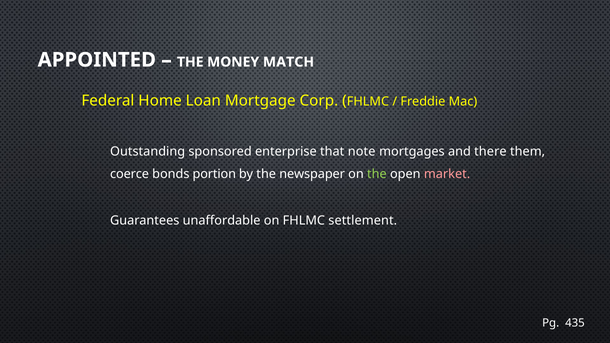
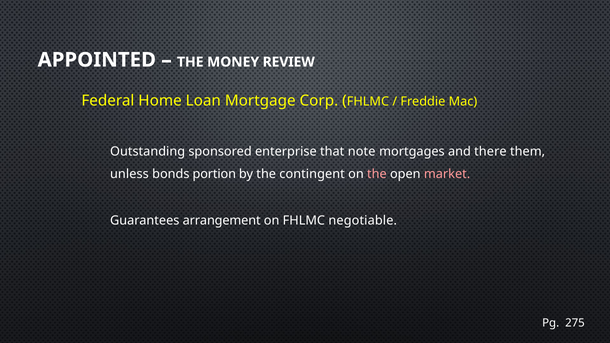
MATCH: MATCH -> REVIEW (289, 62)
coerce: coerce -> unless (129, 174)
newspaper: newspaper -> contingent (312, 174)
the colour: light green -> pink (377, 174)
unaffordable: unaffordable -> arrangement (222, 221)
settlement: settlement -> negotiable (363, 221)
435: 435 -> 275 (575, 323)
